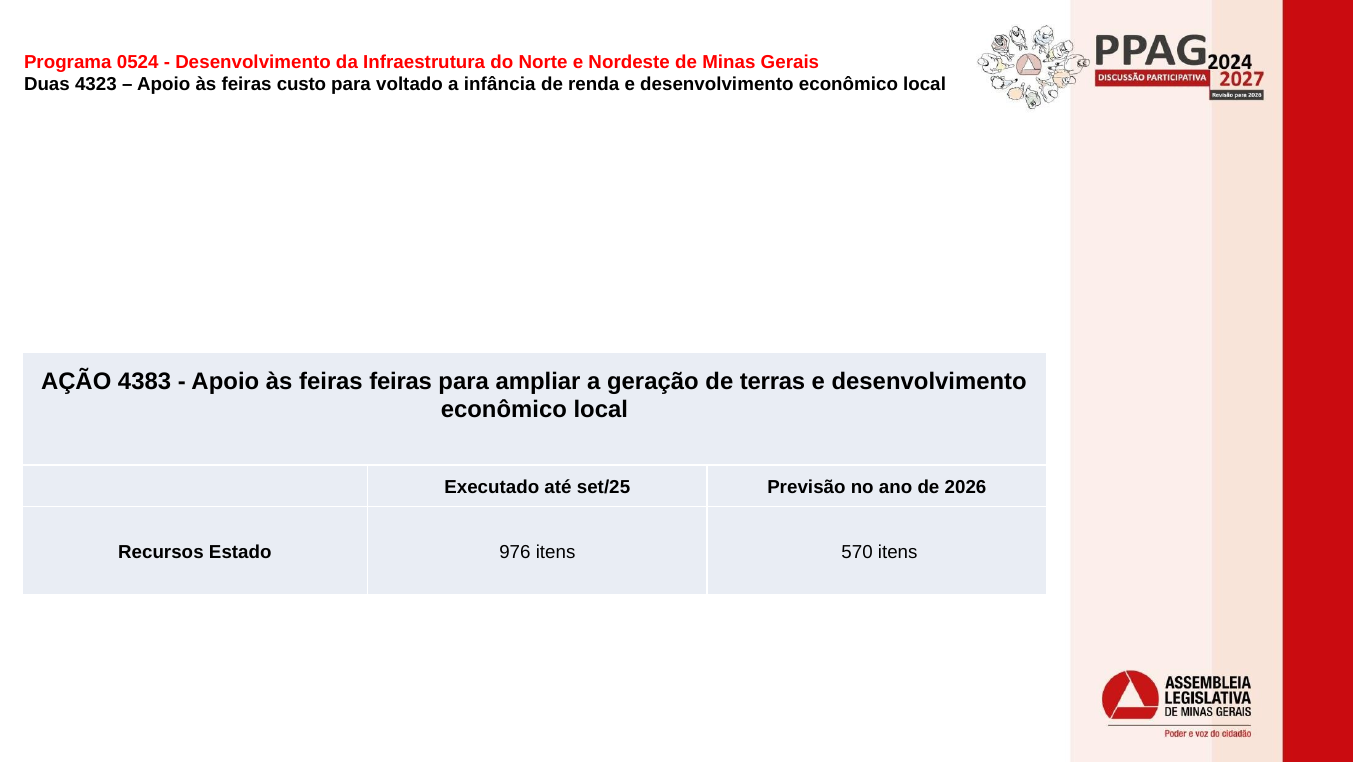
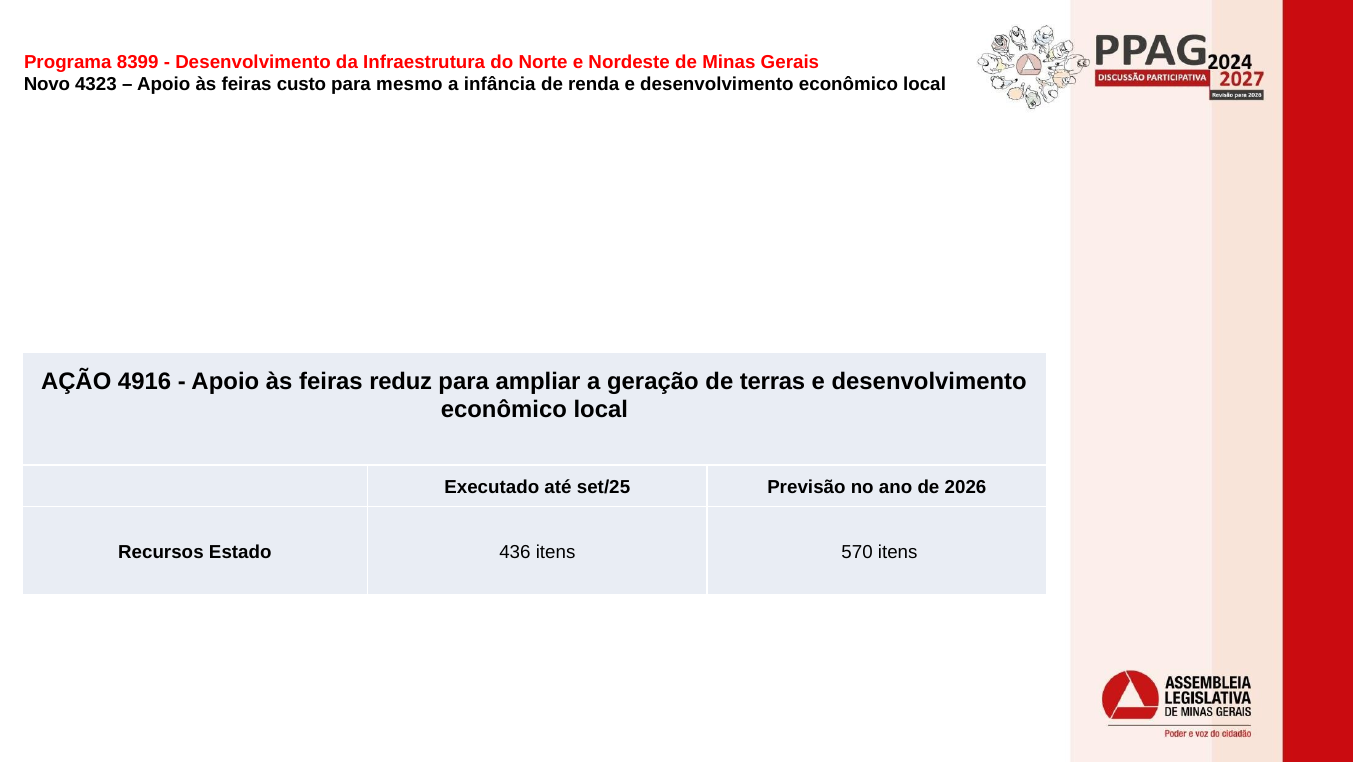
0524: 0524 -> 8399 (138, 62)
Duas: Duas -> Novo (47, 85)
voltado: voltado -> mesmo (409, 85)
4383: 4383 -> 4916 (145, 381)
feiras feiras: feiras -> reduz (401, 381)
976: 976 -> 436 (515, 552)
